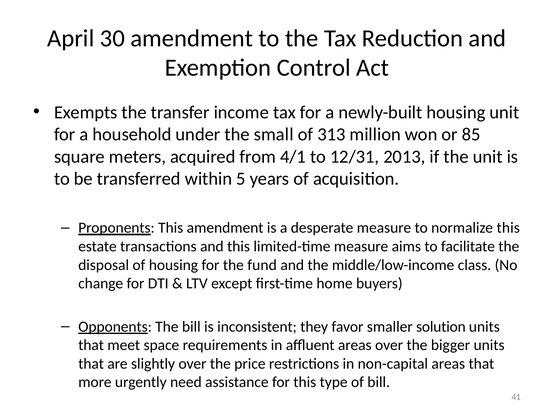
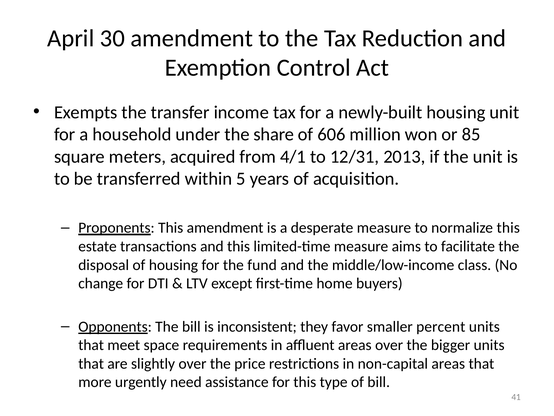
small: small -> share (274, 134)
313: 313 -> 606 (331, 134)
solution: solution -> percent (441, 326)
